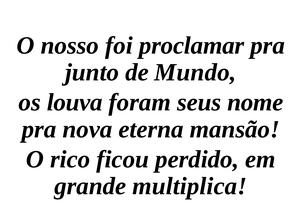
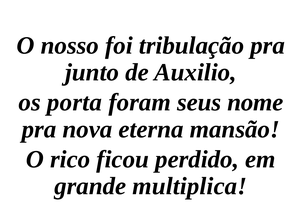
proclamar: proclamar -> tribulação (192, 46)
Mundo: Mundo -> Auxilio (195, 72)
louva: louva -> porta (74, 102)
